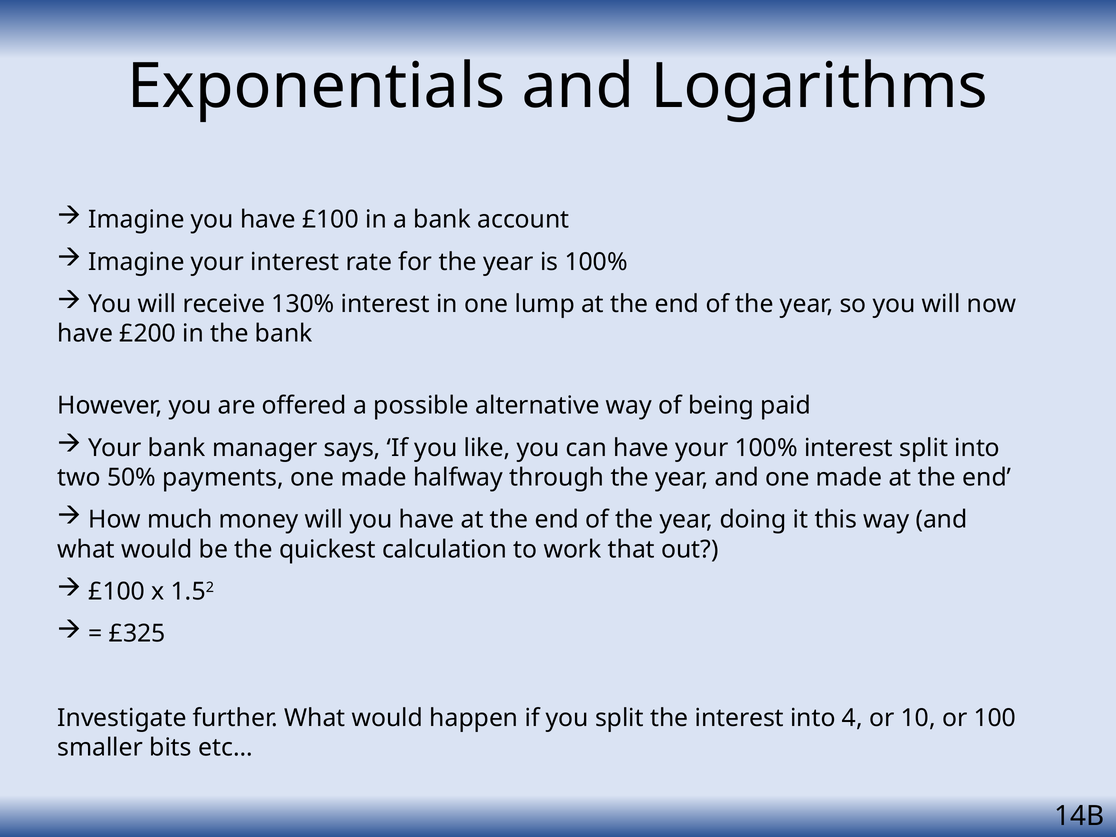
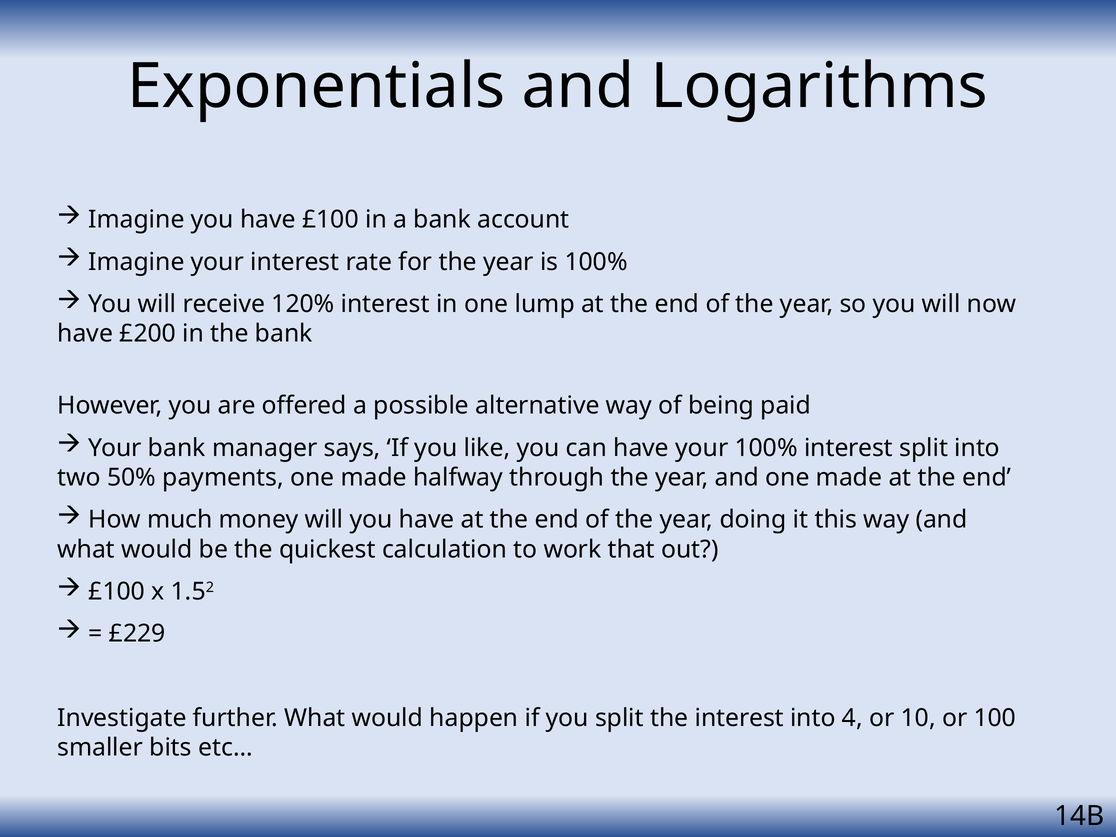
130%: 130% -> 120% (303, 304)
£325: £325 -> £229 (137, 634)
